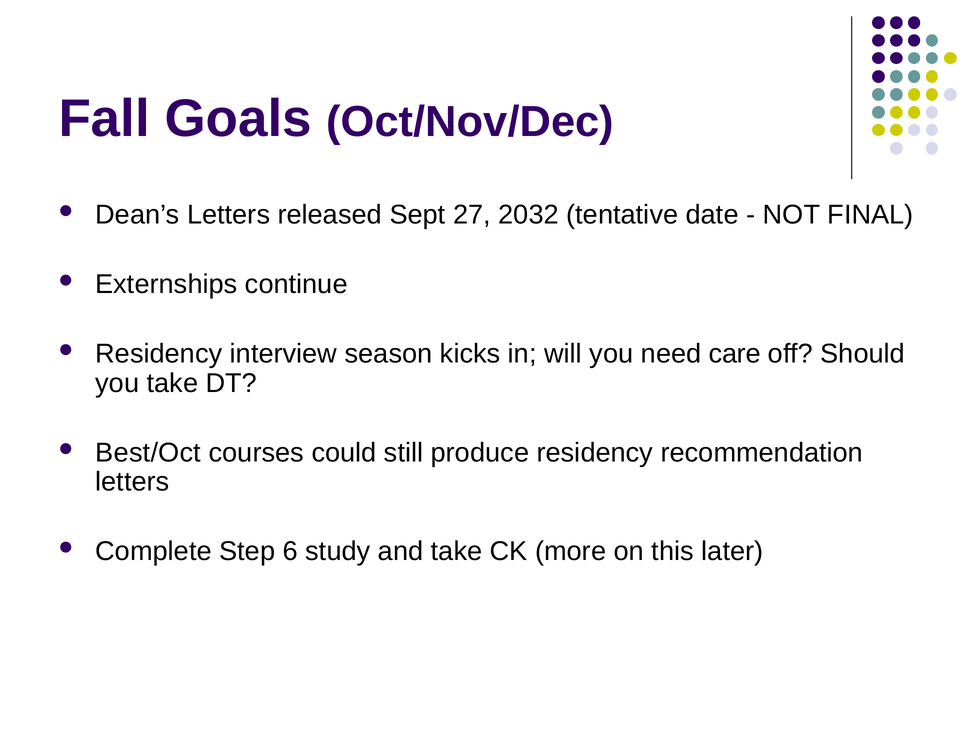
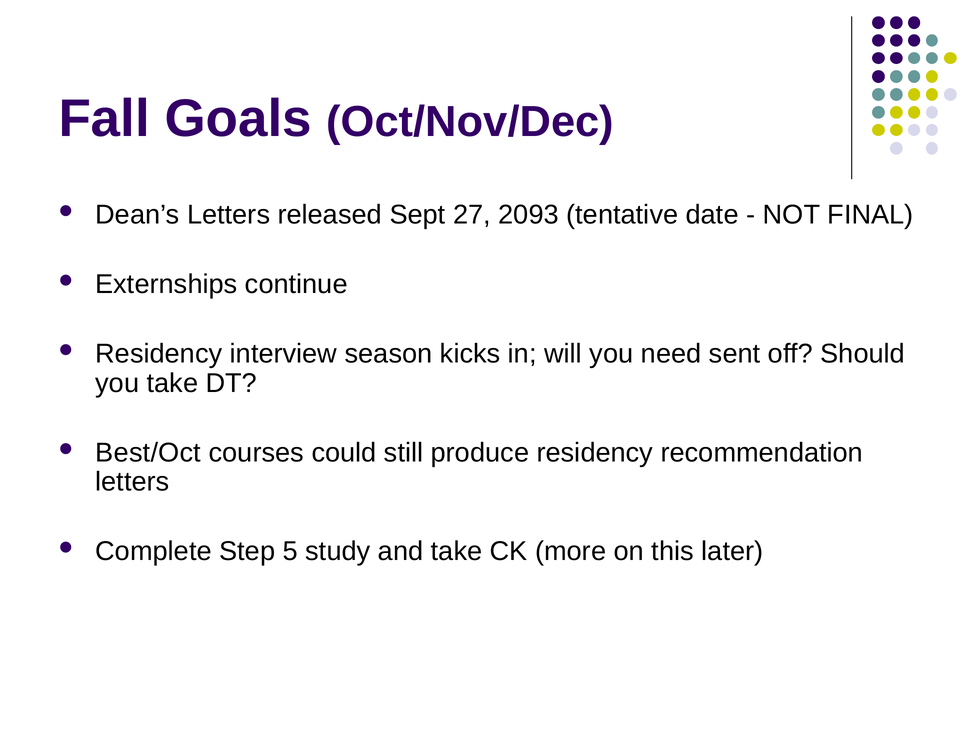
2032: 2032 -> 2093 (529, 215)
care: care -> sent (735, 354)
6: 6 -> 5 (290, 552)
